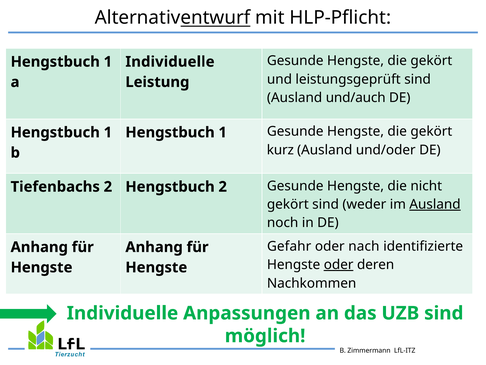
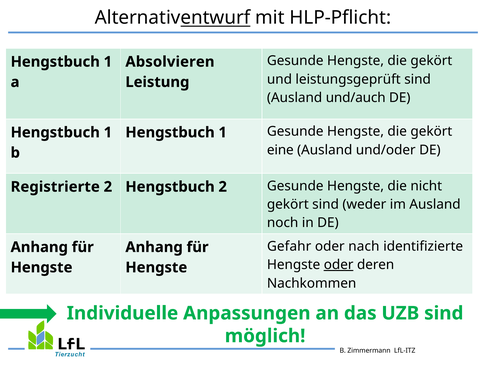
Individuelle: Individuelle -> Absolvieren (170, 62)
kurz: kurz -> eine (280, 150)
Tiefenbachs: Tiefenbachs -> Registrierte (55, 187)
Ausland underline: present -> none (435, 204)
